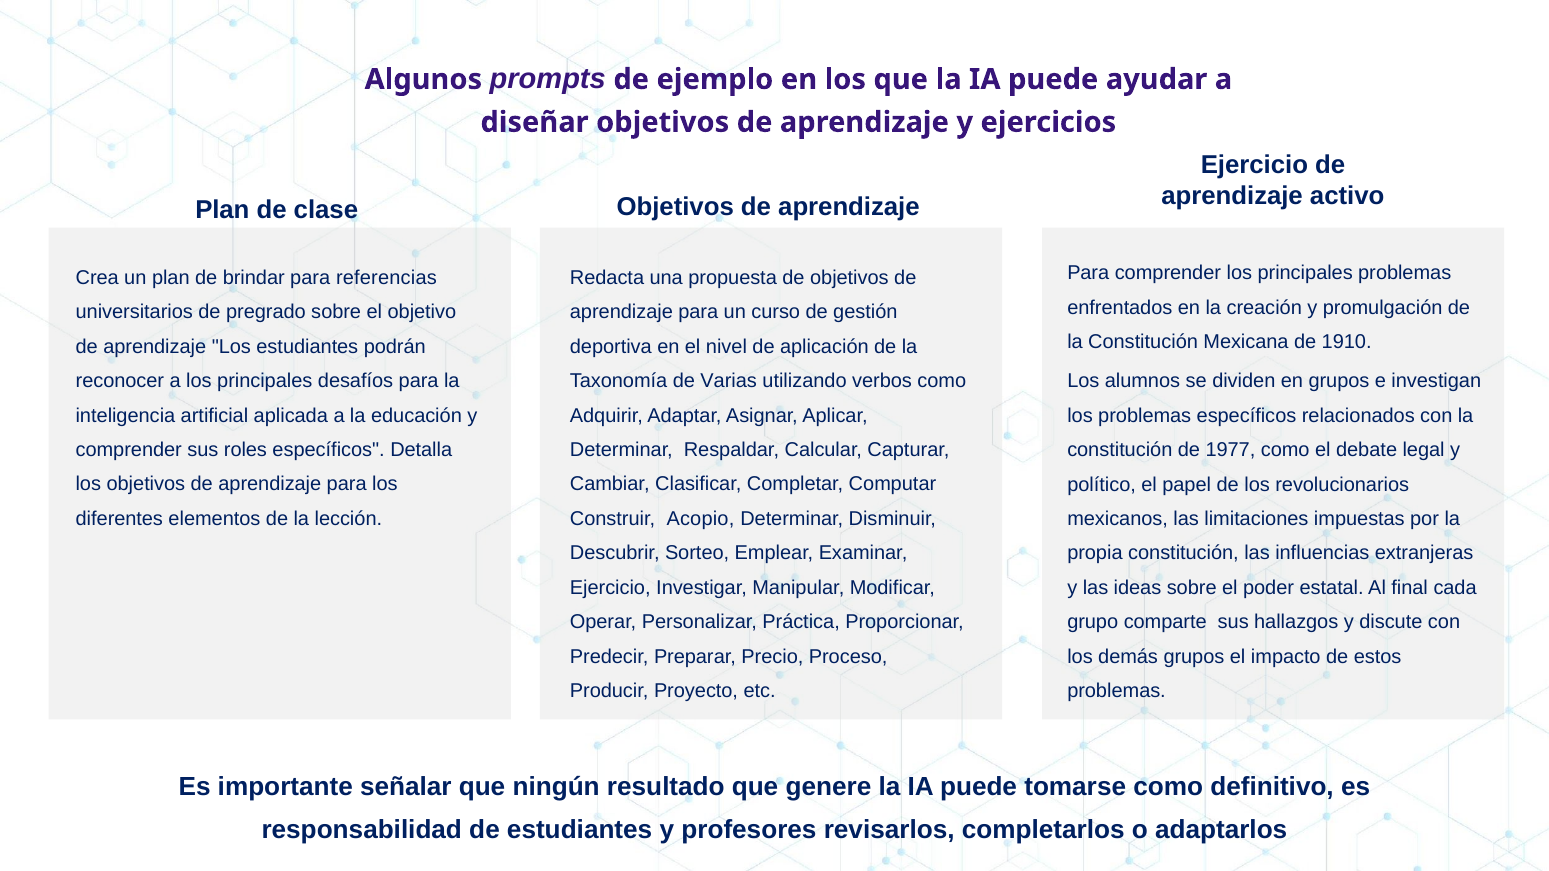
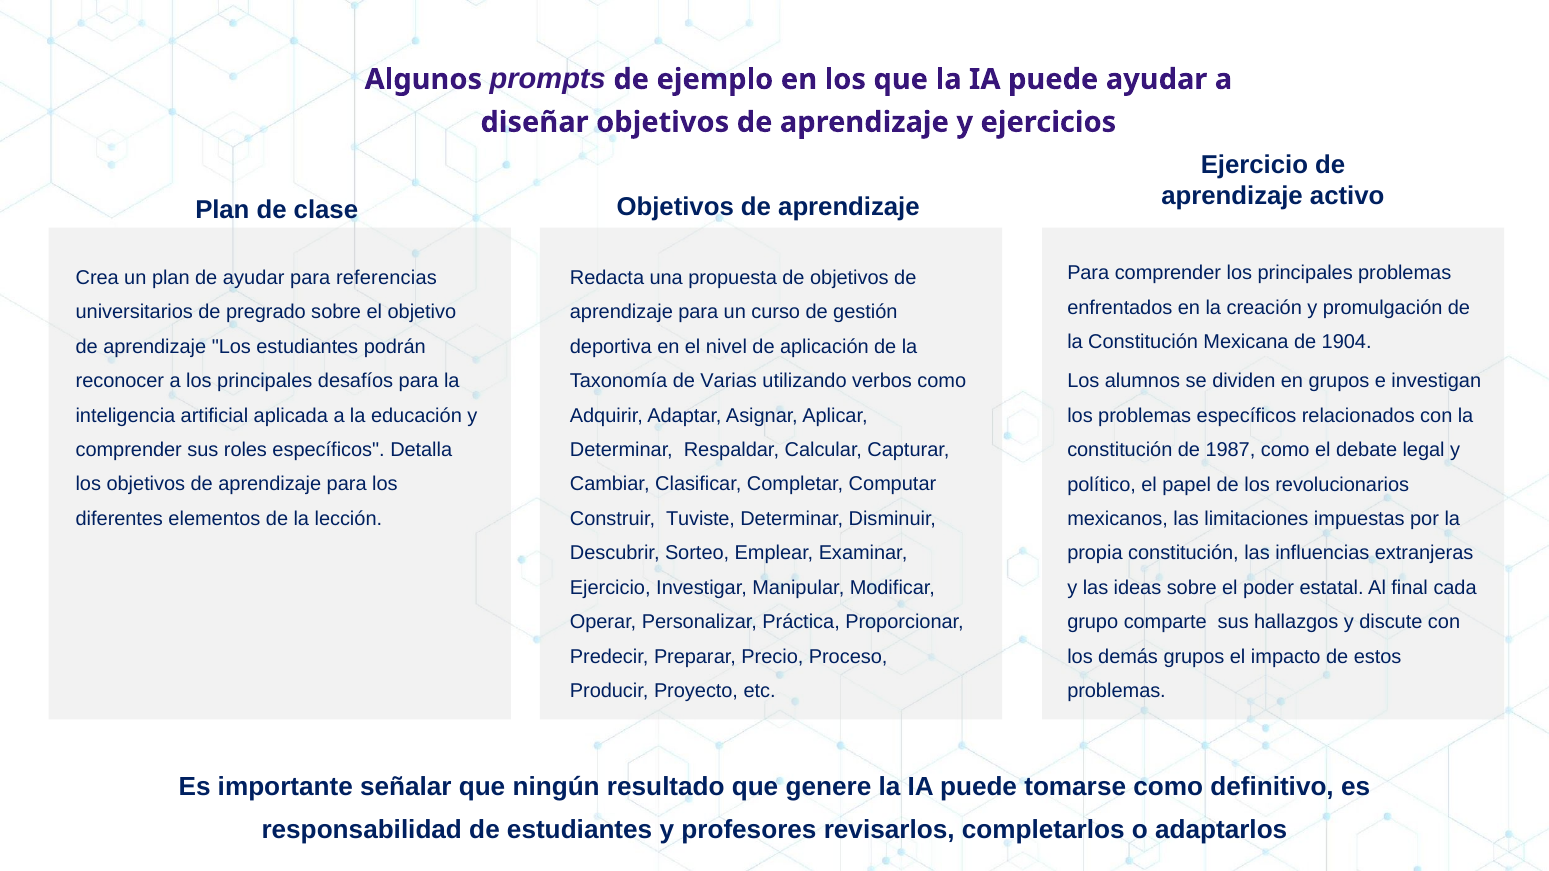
de brindar: brindar -> ayudar (254, 278)
1910: 1910 -> 1904 (1347, 342)
1977: 1977 -> 1987 (1230, 450)
Acopio: Acopio -> Tuviste (701, 519)
